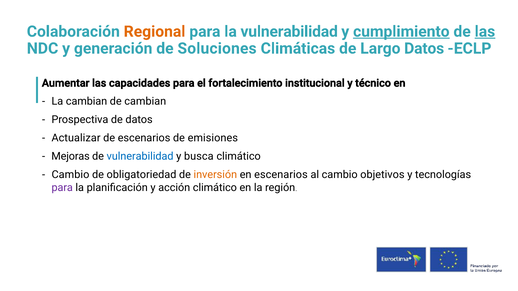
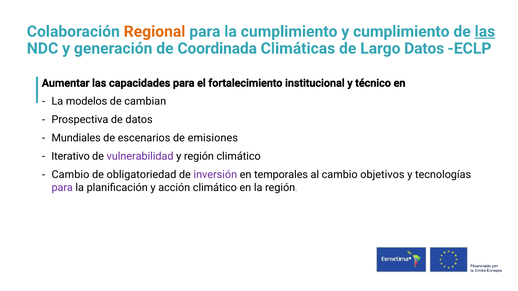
la vulnerabilidad: vulnerabilidad -> cumplimiento (289, 32)
cumplimiento underline: present -> none (401, 32)
Soluciones: Soluciones -> Coordinada (217, 48)
La cambian: cambian -> modelos (87, 102)
Actualizar: Actualizar -> Mundiales (76, 138)
Mejoras: Mejoras -> Iterativo (71, 157)
vulnerabilidad colour: blue -> purple (140, 157)
y busca: busca -> región (199, 157)
inversión colour: orange -> purple (215, 175)
en escenarios: escenarios -> temporales (281, 175)
